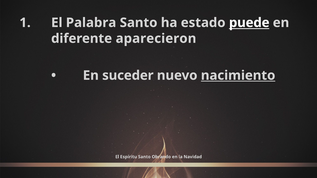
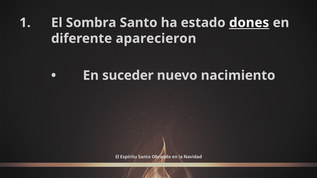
Palabra: Palabra -> Sombra (91, 23)
puede: puede -> dones (249, 23)
nacimiento underline: present -> none (238, 76)
